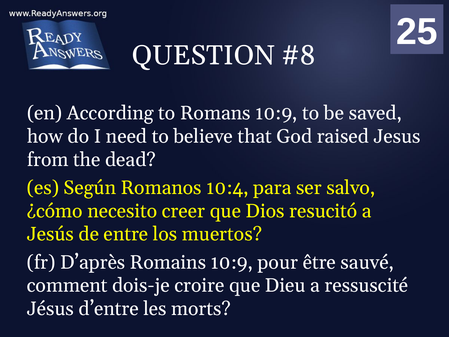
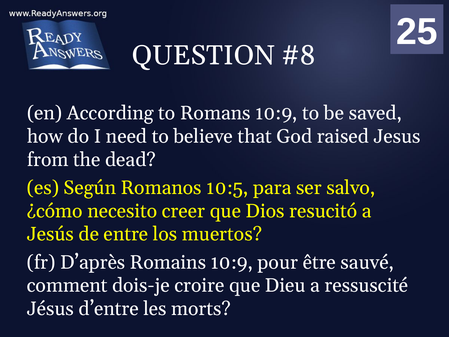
10:4: 10:4 -> 10:5 (227, 188)
